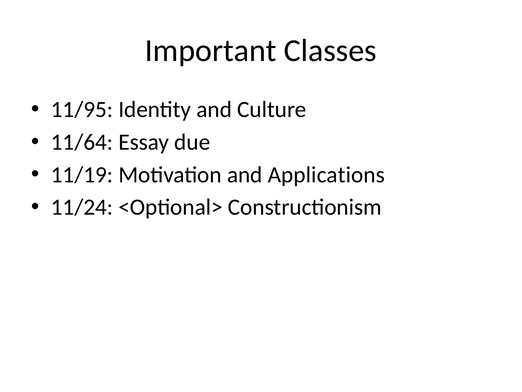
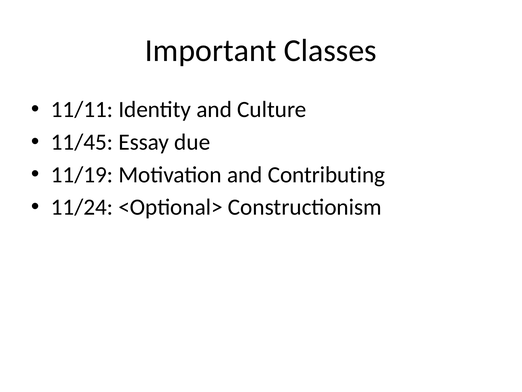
11/95: 11/95 -> 11/11 (82, 110)
11/64: 11/64 -> 11/45 (82, 142)
Applications: Applications -> Contributing (326, 175)
